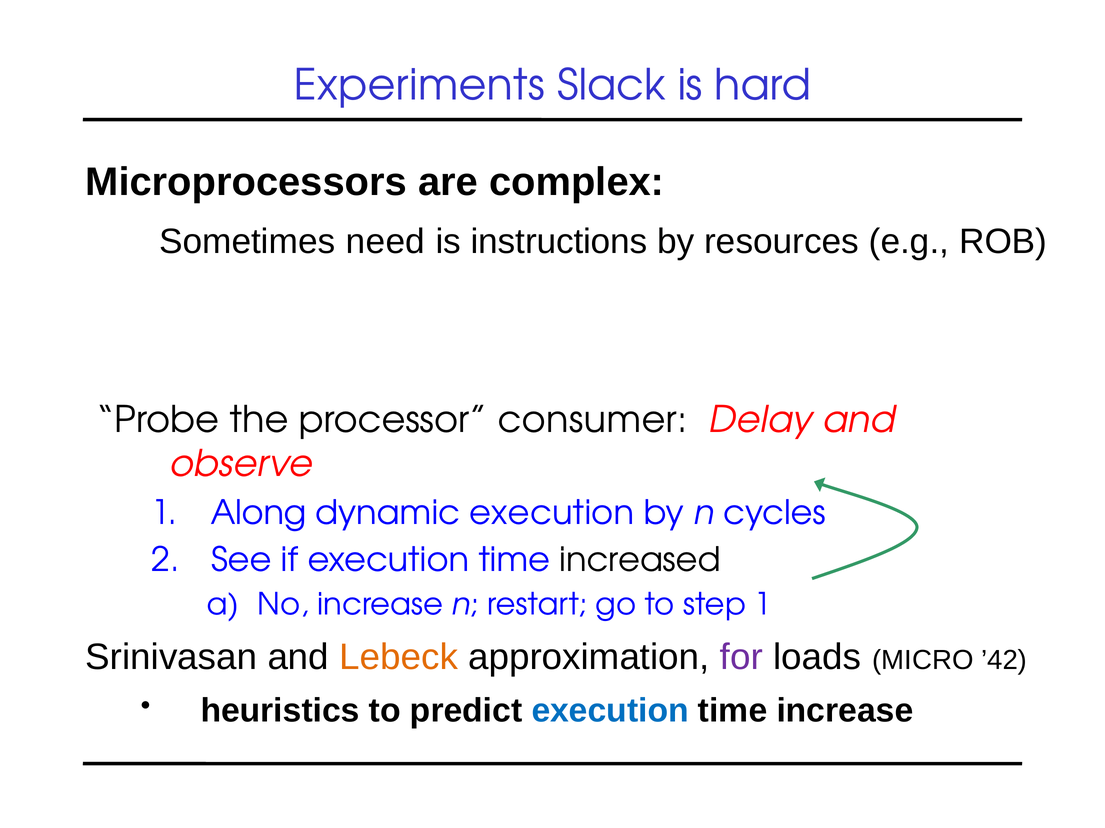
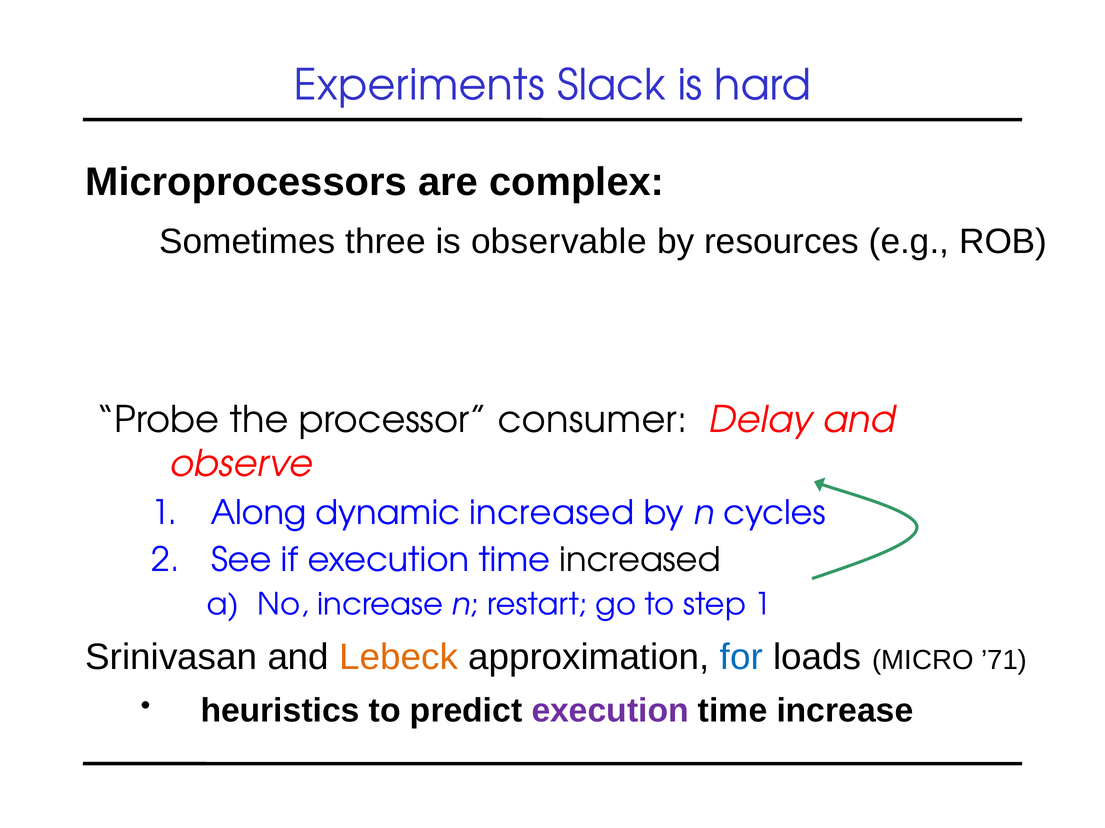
need: need -> three (386, 242)
instructions: instructions -> observable (559, 242)
dynamic execution: execution -> increased (552, 513)
for colour: purple -> blue (741, 658)
’42: ’42 -> ’71 (1004, 661)
execution colour: blue -> purple (610, 711)
